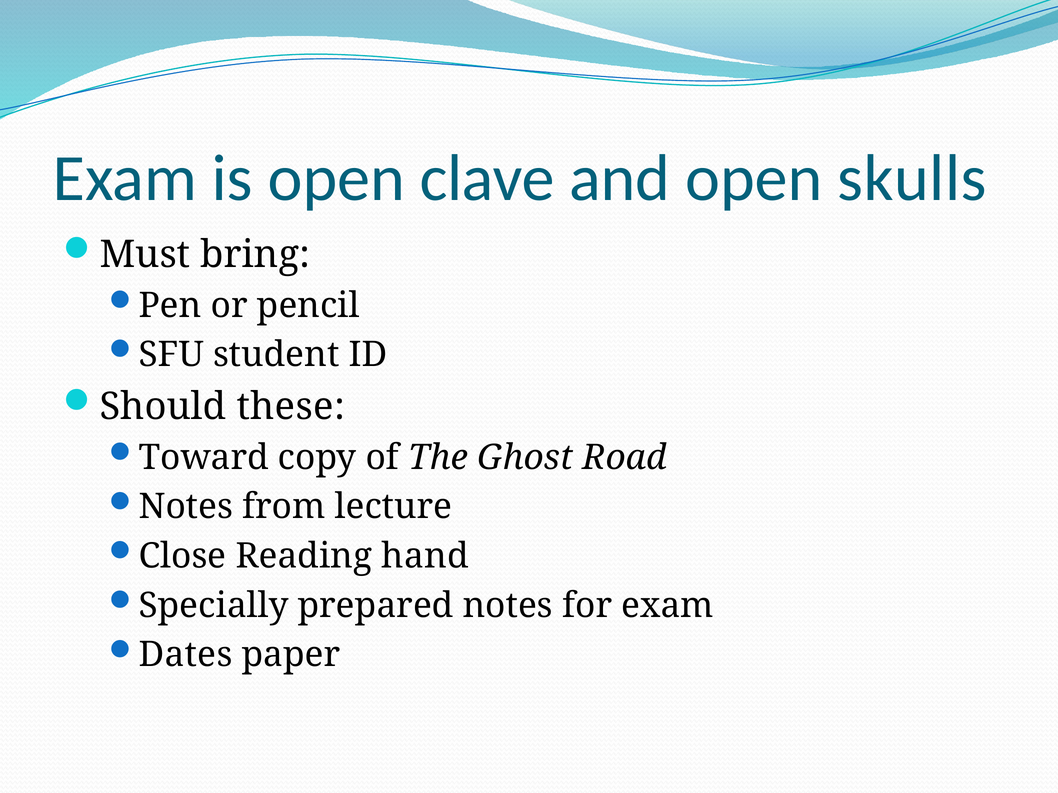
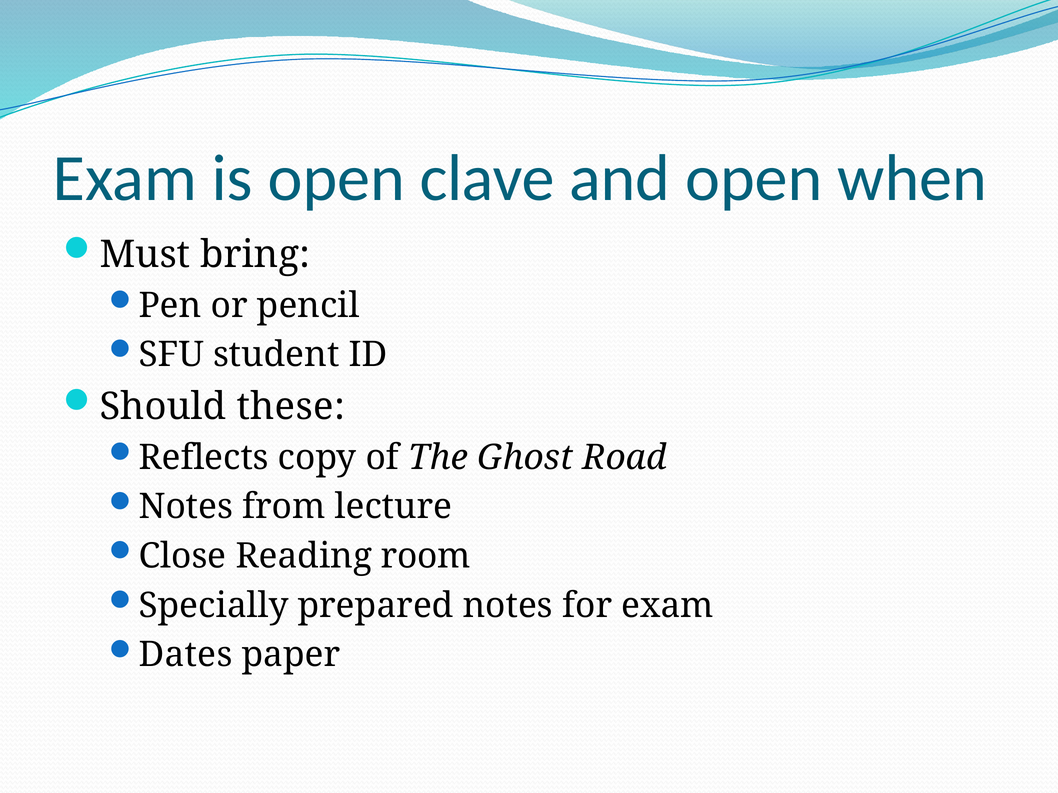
skulls: skulls -> when (912, 179)
Toward: Toward -> Reflects (204, 458)
hand: hand -> room (426, 557)
